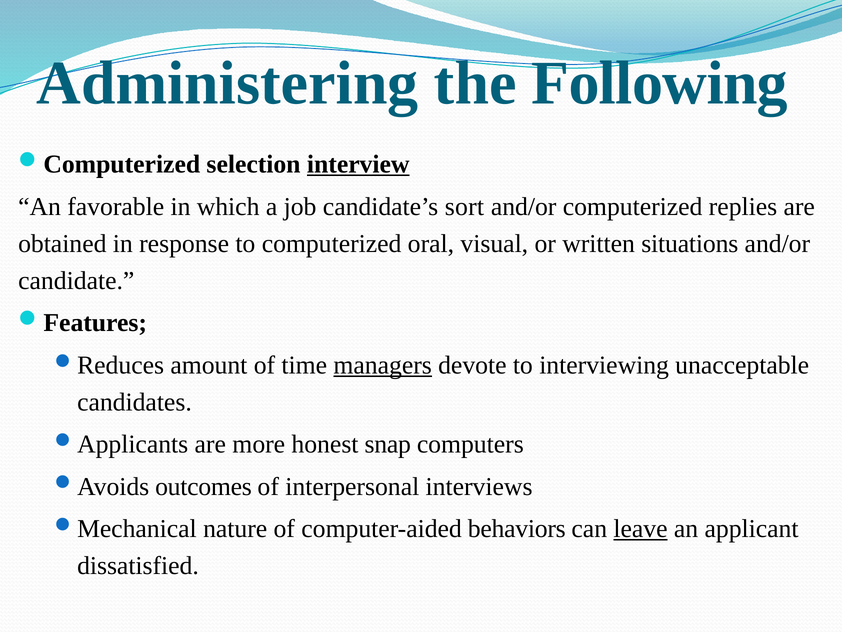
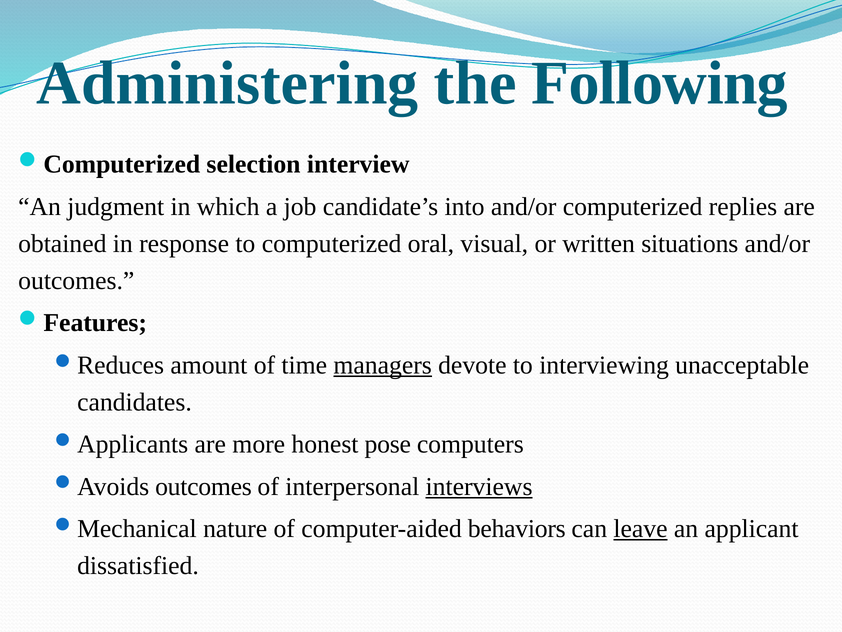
interview underline: present -> none (358, 164)
favorable: favorable -> judgment (116, 206)
sort: sort -> into (465, 206)
candidate: candidate -> outcomes (76, 280)
snap: snap -> pose (388, 444)
interviews underline: none -> present (479, 486)
